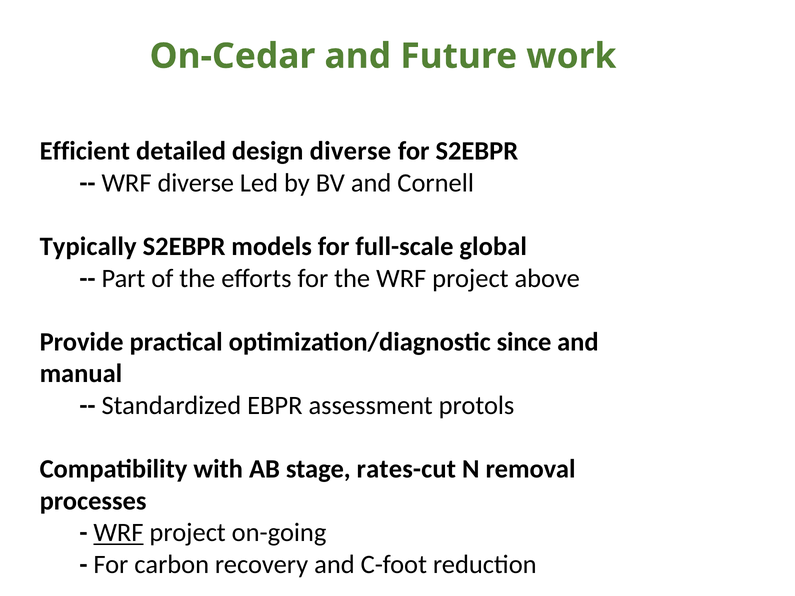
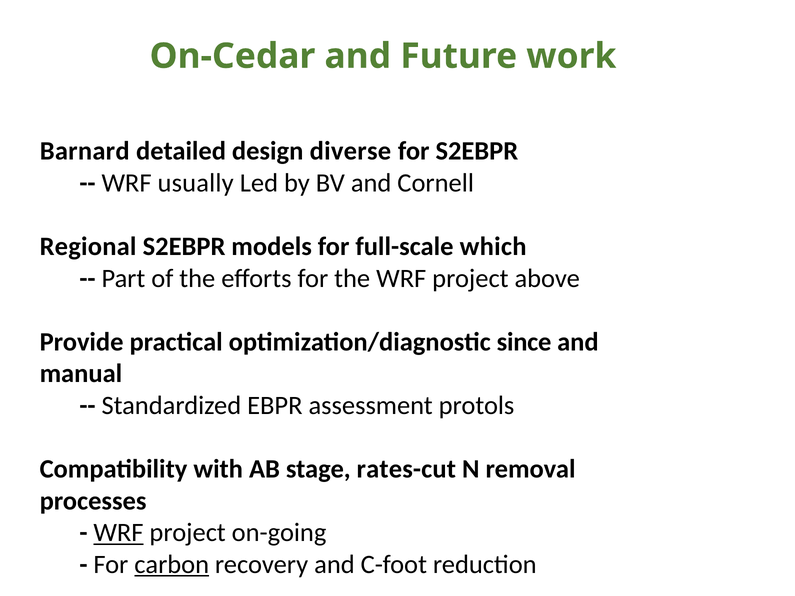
Efficient: Efficient -> Barnard (85, 151)
WRF diverse: diverse -> usually (196, 183)
Typically: Typically -> Regional (88, 247)
global: global -> which (493, 247)
carbon underline: none -> present (172, 565)
